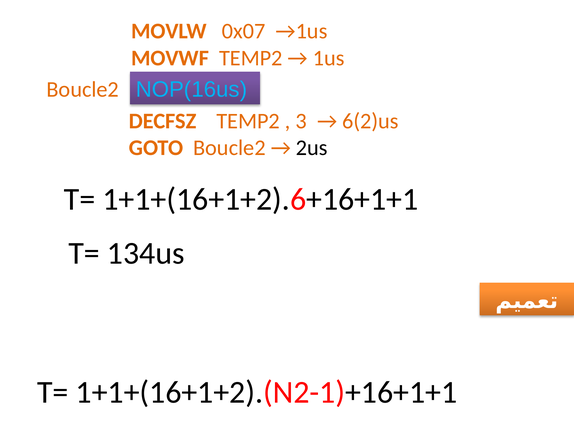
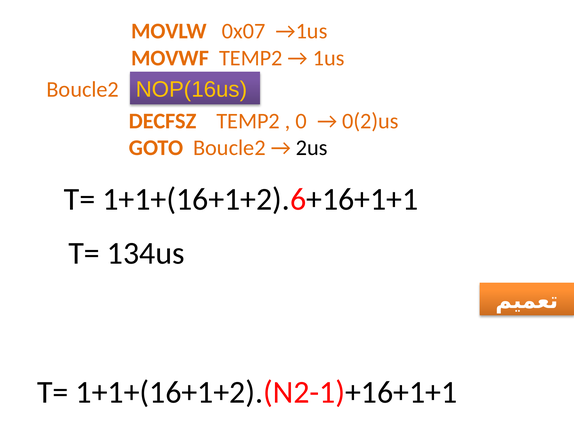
NOP(16us colour: light blue -> yellow (191, 90)
3: 3 -> 0 (301, 121)
6(2)us: 6(2)us -> 0(2)us (370, 121)
